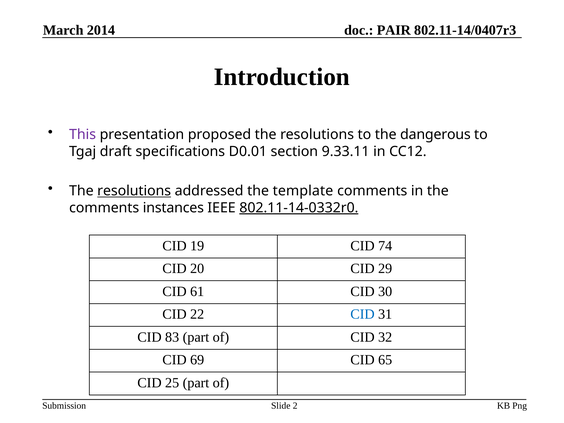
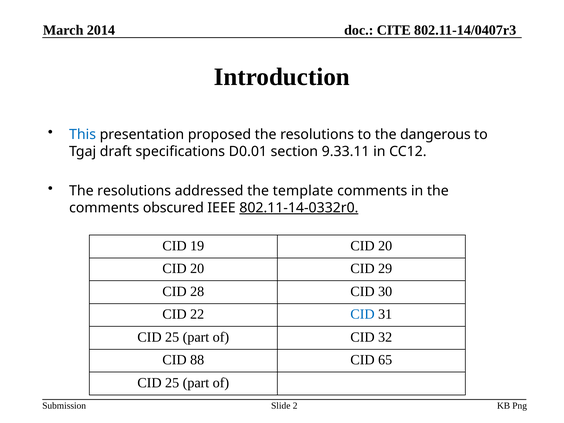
PAIR: PAIR -> CITE (394, 30)
This colour: purple -> blue (83, 134)
resolutions underline: present -> none (134, 191)
instances: instances -> obscured (173, 208)
19 CID 74: 74 -> 20 (385, 246)
61: 61 -> 28 (197, 291)
83: 83 -> 25 (172, 337)
69: 69 -> 88 (197, 360)
